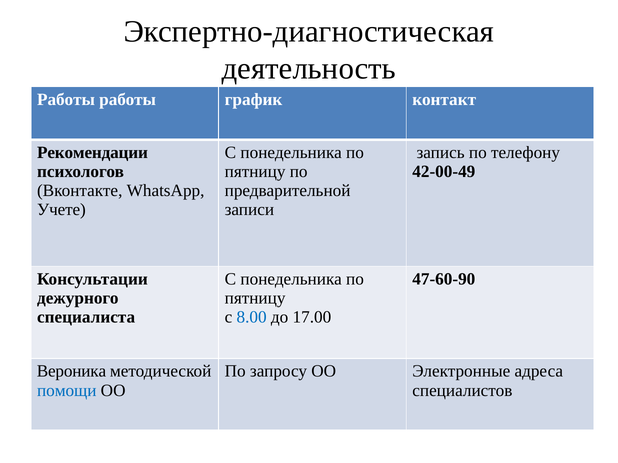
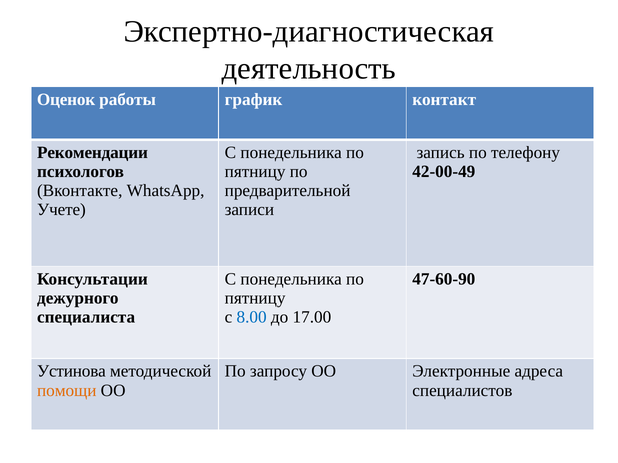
Работы: Работы -> Оценок (66, 100)
Вероника: Вероника -> Устинова (71, 372)
помощи colour: blue -> orange (67, 391)
